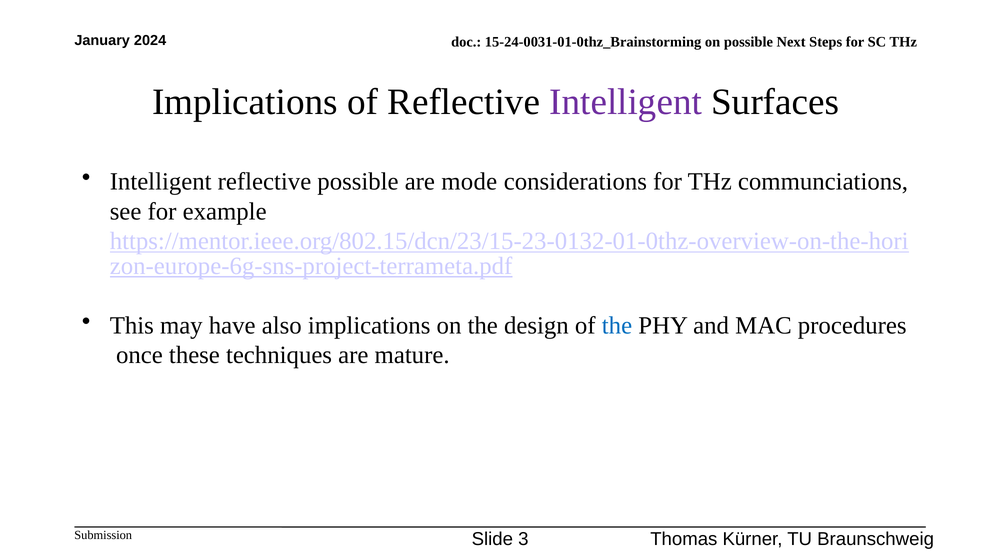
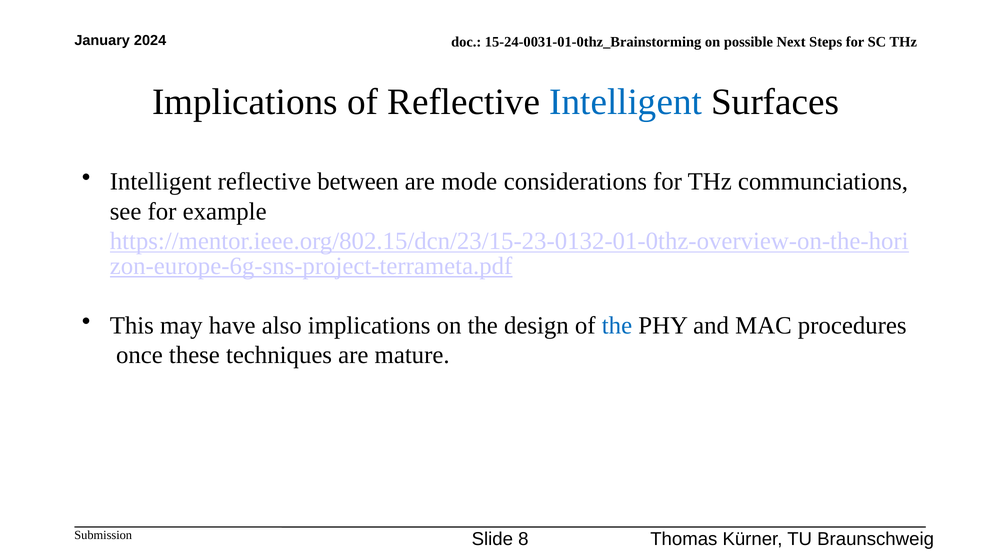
Intelligent colour: purple -> blue (626, 102)
reflective possible: possible -> between (358, 182)
3: 3 -> 8 (523, 539)
